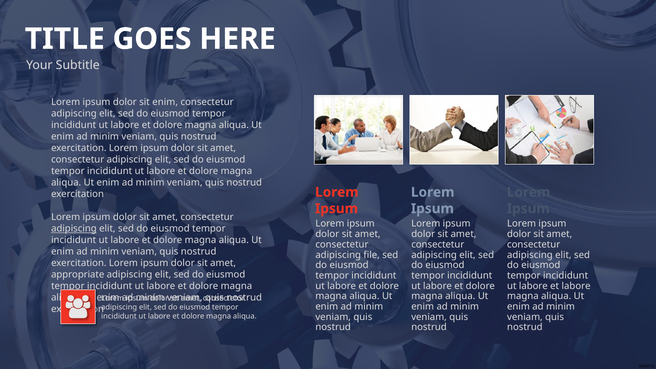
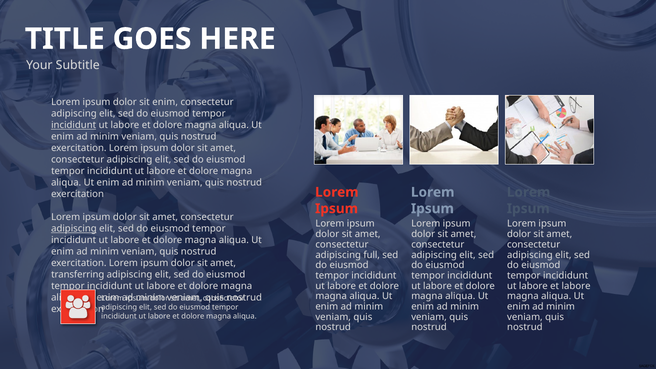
incididunt underline: none -> present (74, 125)
file: file -> full (372, 255)
appropriate: appropriate -> transferring (78, 274)
